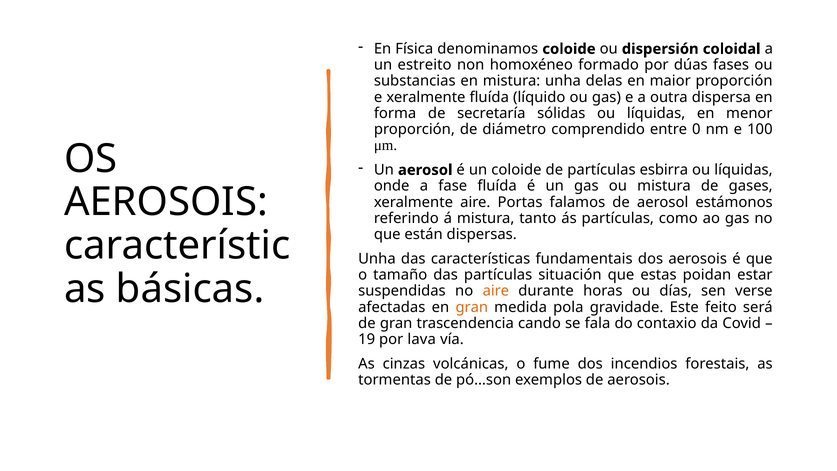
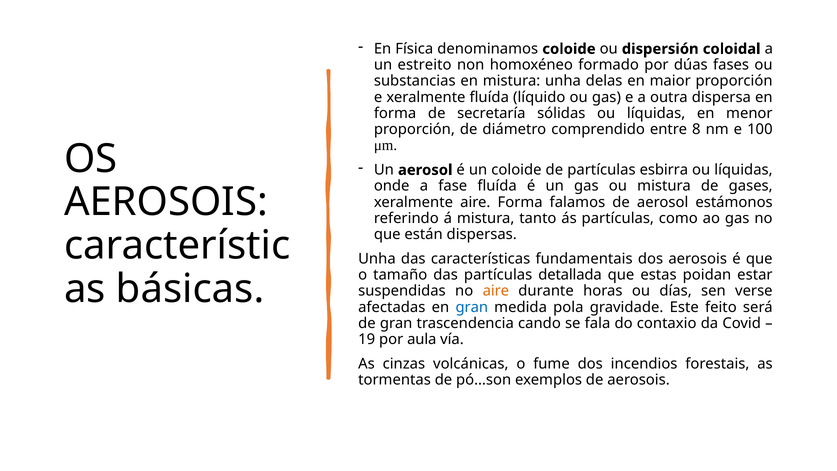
0: 0 -> 8 (696, 129)
aire Portas: Portas -> Forma (520, 202)
situación: situación -> detallada (570, 275)
gran colour: orange -> blue (472, 307)
lava: lava -> aula (422, 339)
